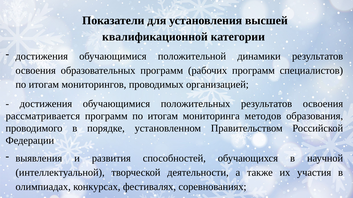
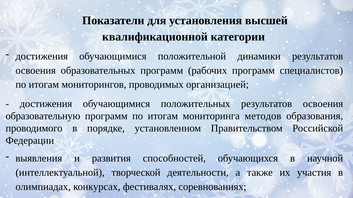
рассматривается: рассматривается -> образовательную (43, 116)
